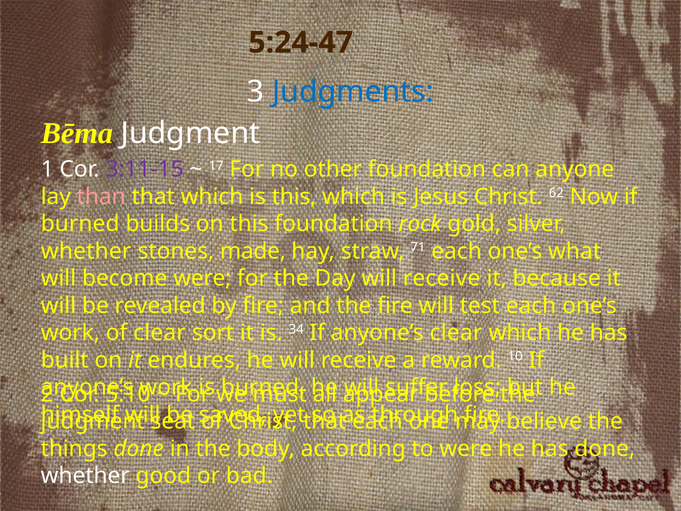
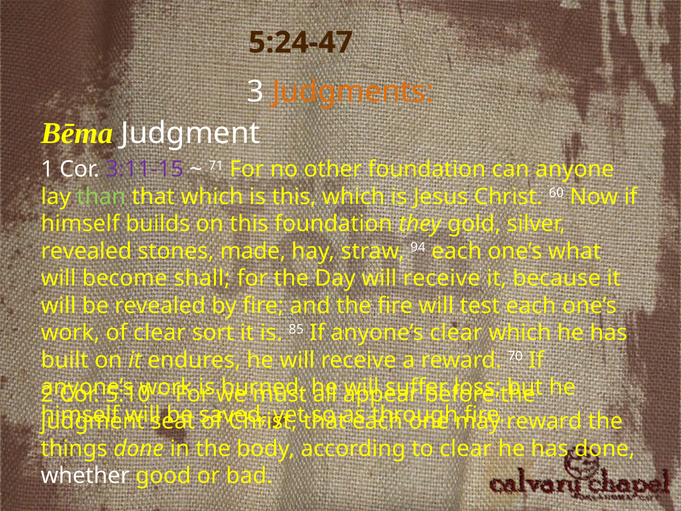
Judgments colour: blue -> orange (353, 92)
17: 17 -> 71 (216, 166)
than colour: pink -> light green (101, 197)
62: 62 -> 60 (556, 193)
burned: burned -> himself (80, 224)
rock: rock -> they (420, 224)
whether: whether -> revealed (86, 251)
71: 71 -> 94 (418, 247)
become were: were -> shall (202, 278)
34: 34 -> 85 (296, 329)
10: 10 -> 70 (515, 356)
believe: believe -> reward (544, 421)
to were: were -> clear (466, 448)
